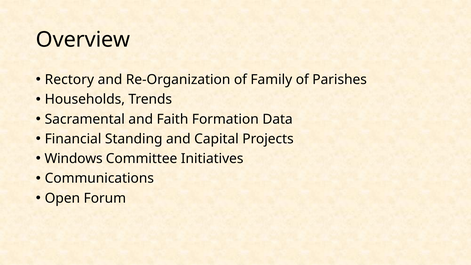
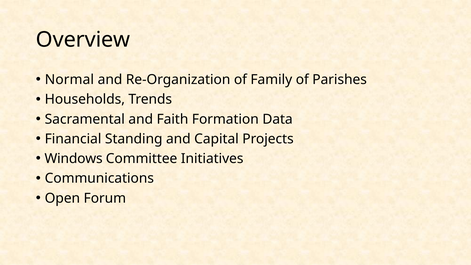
Rectory: Rectory -> Normal (69, 80)
